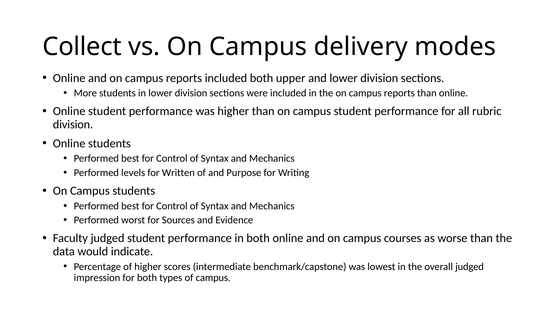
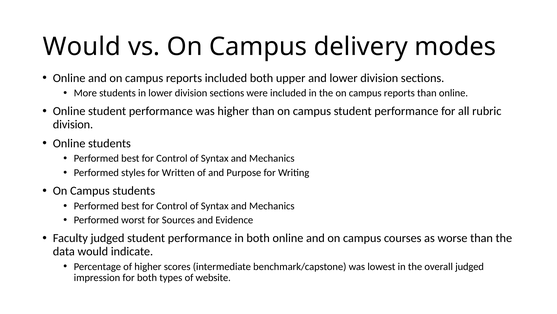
Collect: Collect -> Would (82, 47)
levels: levels -> styles (133, 172)
of campus: campus -> website (213, 277)
